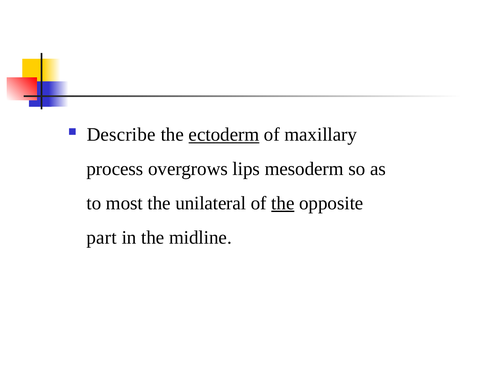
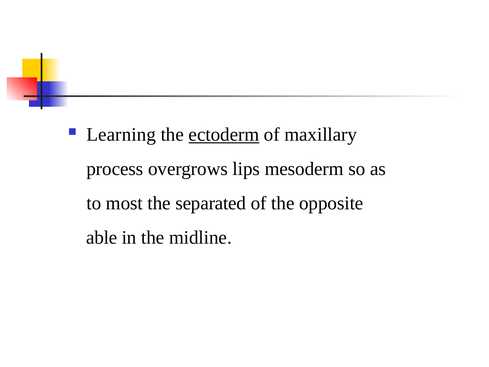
Describe: Describe -> Learning (121, 135)
unilateral: unilateral -> separated (211, 203)
the underline: present -> none (283, 203)
part: part -> able (102, 237)
